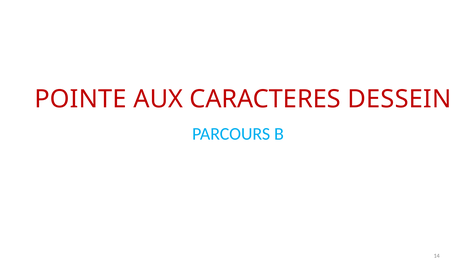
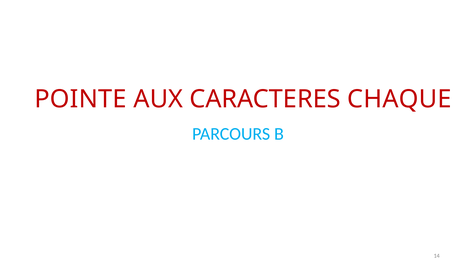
DESSEIN: DESSEIN -> CHAQUE (399, 99)
